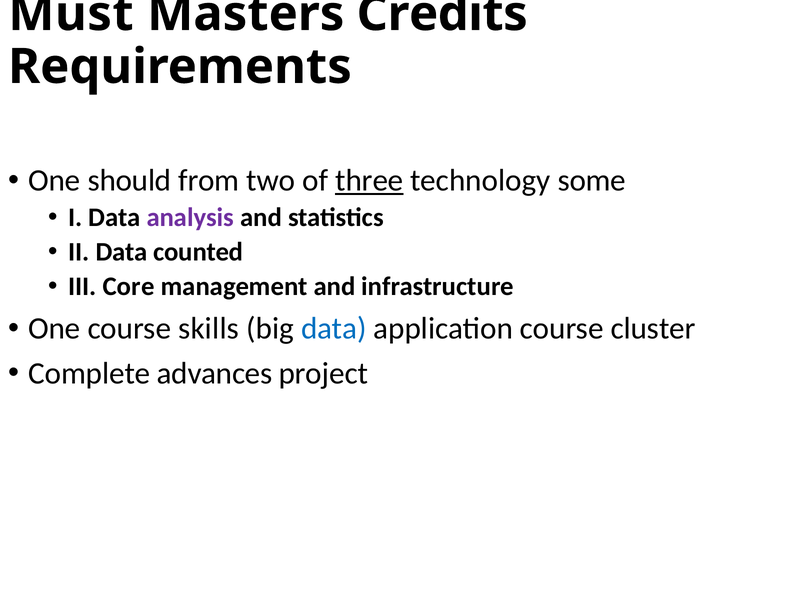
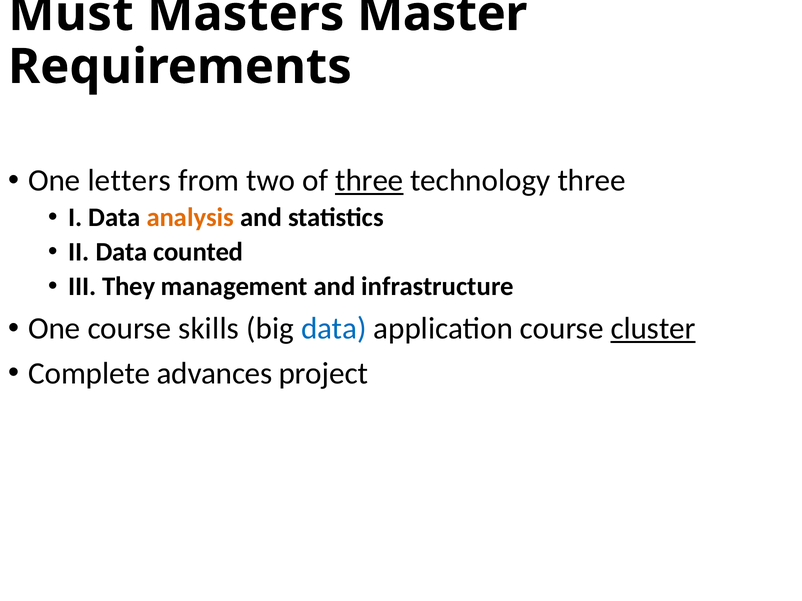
Credits: Credits -> Master (442, 14)
should: should -> letters (129, 181)
technology some: some -> three (592, 181)
analysis colour: purple -> orange (190, 218)
Core: Core -> They (129, 286)
cluster underline: none -> present (653, 329)
